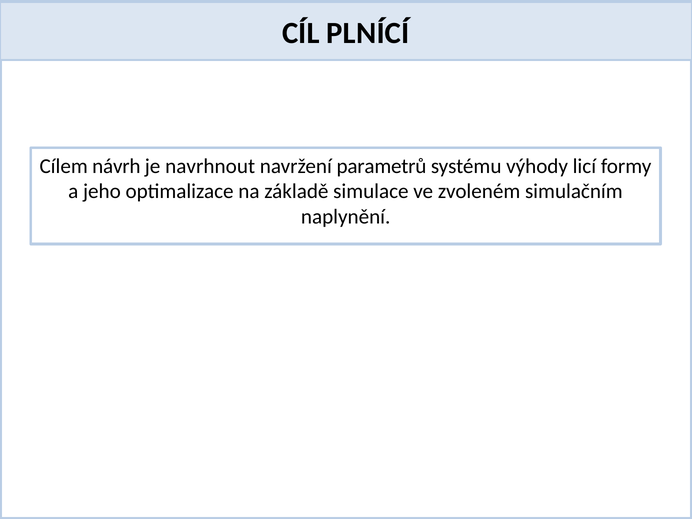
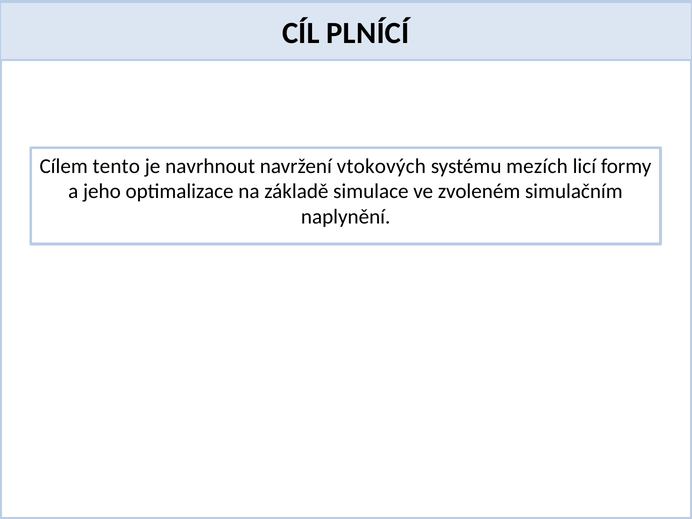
návrh: návrh -> tento (116, 166)
parametrů: parametrů -> vtokových (381, 166)
výhody: výhody -> mezích (537, 166)
